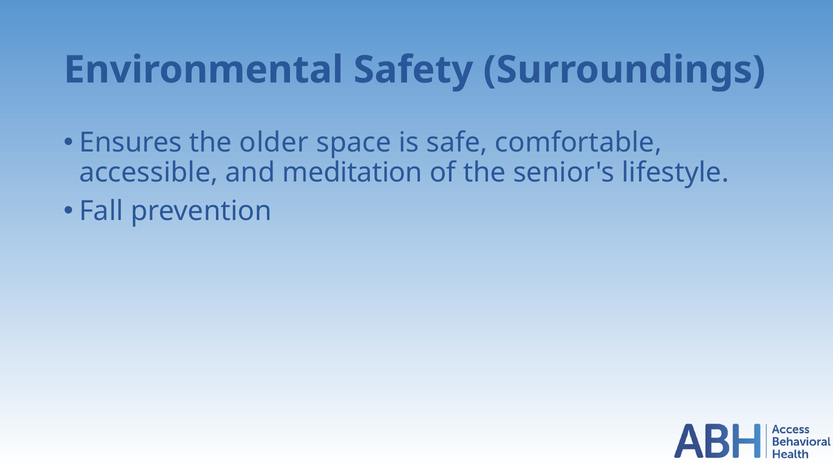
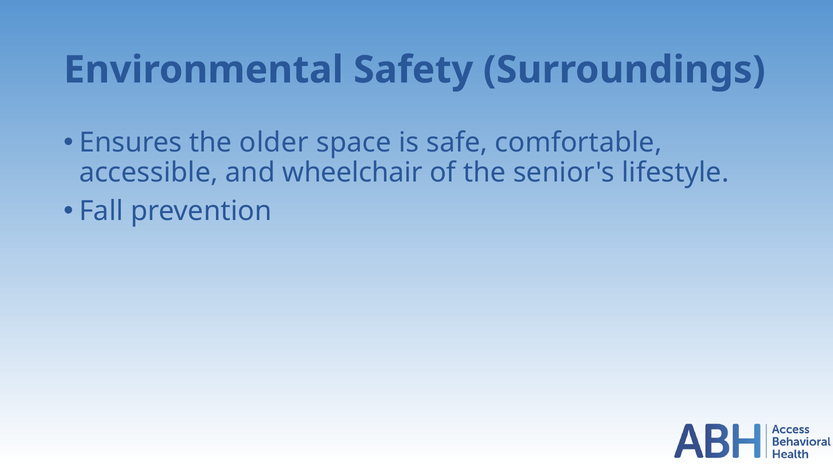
meditation: meditation -> wheelchair (352, 173)
